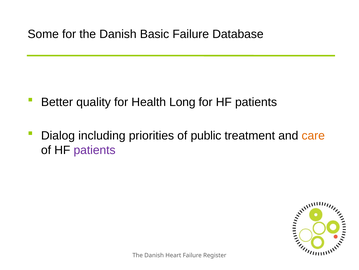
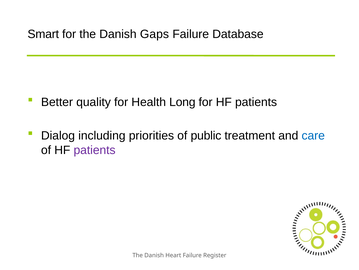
Some: Some -> Smart (43, 34)
Basic: Basic -> Gaps (154, 34)
care colour: orange -> blue (313, 135)
